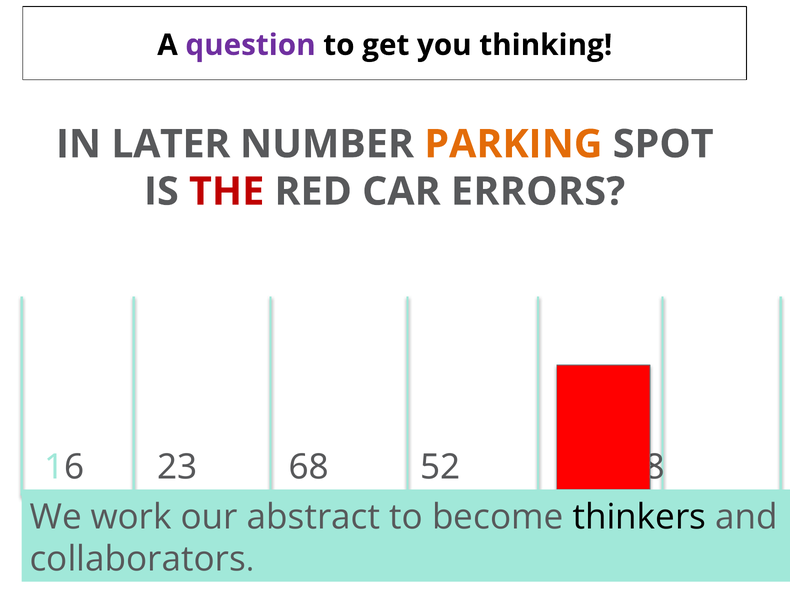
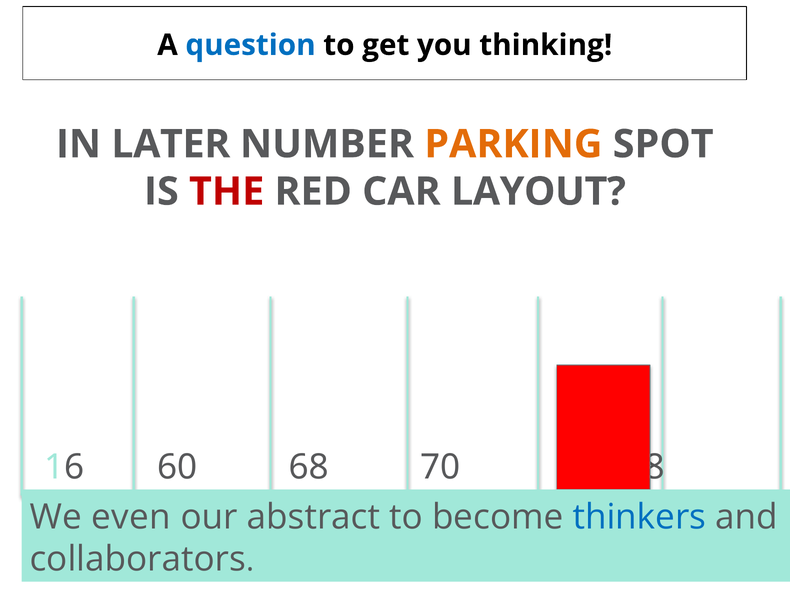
question colour: purple -> blue (251, 45)
ERRORS: ERRORS -> LAYOUT (538, 191)
23: 23 -> 60 (177, 467)
52: 52 -> 70 (440, 467)
work: work -> even (131, 517)
thinkers colour: black -> blue (639, 517)
